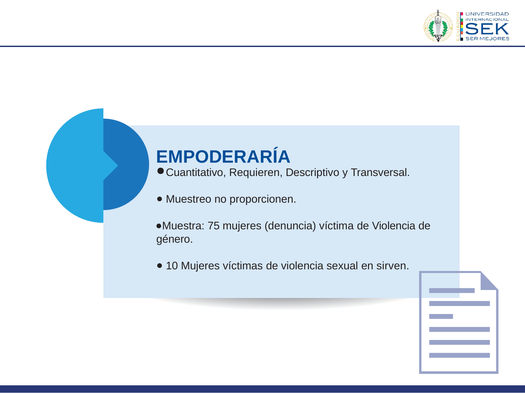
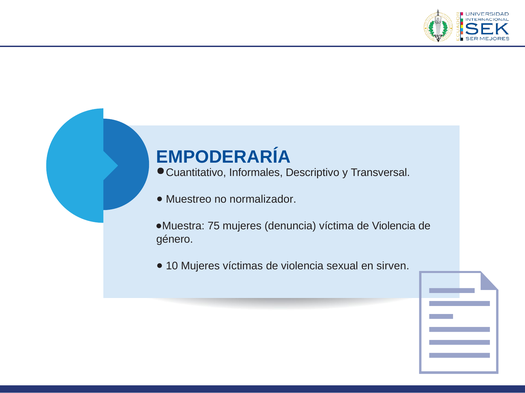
Requieren: Requieren -> Informales (256, 172)
proporcionen: proporcionen -> normalizador (263, 199)
